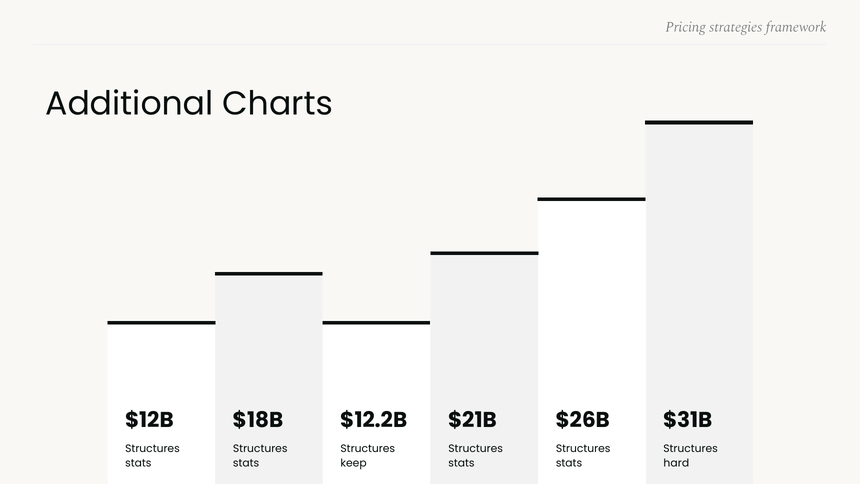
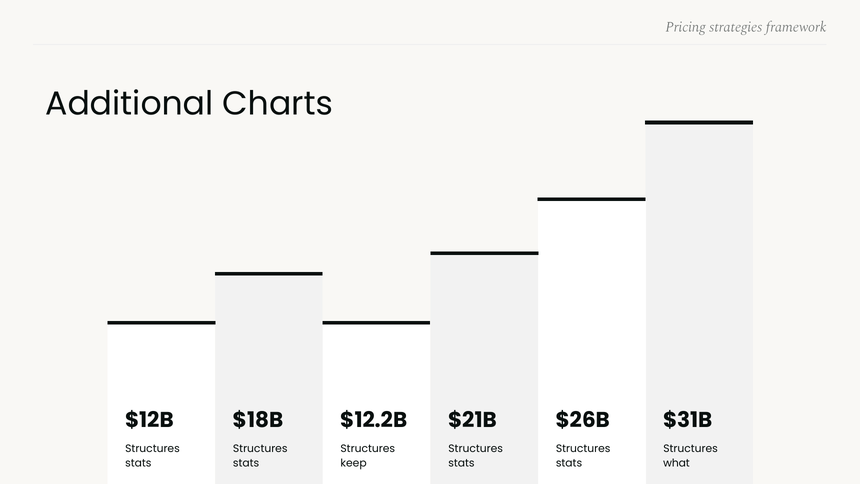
hard: hard -> what (676, 463)
